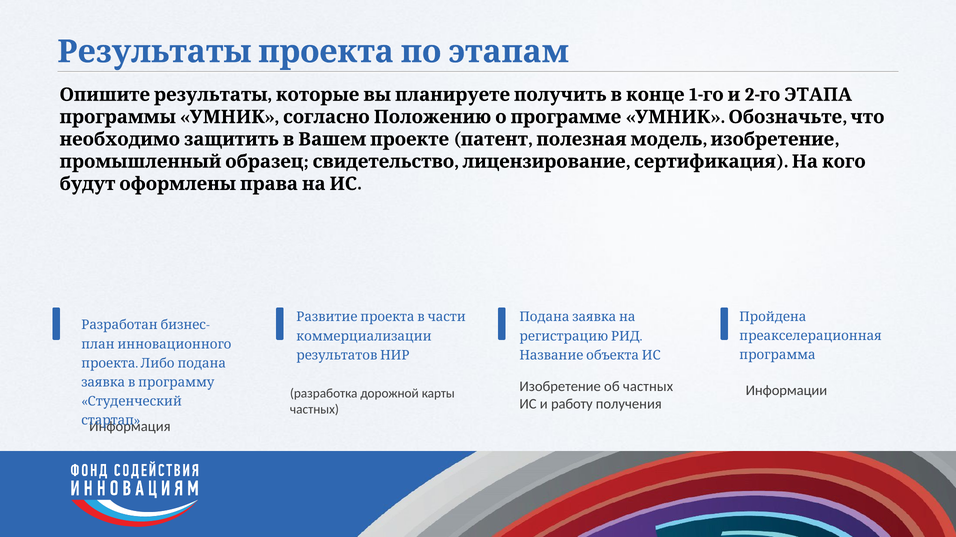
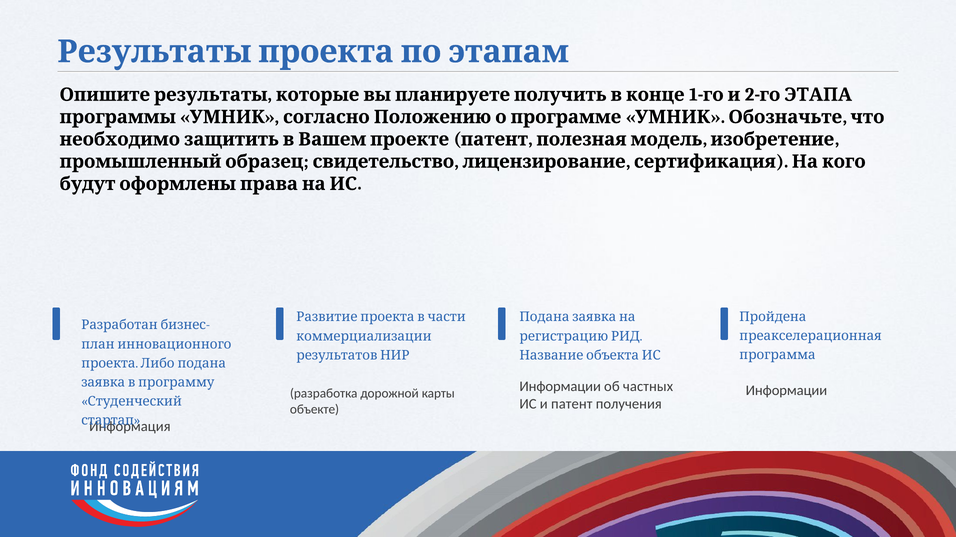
Изобретение: Изобретение -> Информации (560, 387)
и работу: работу -> патент (572, 405)
частных: частных -> объекте (315, 410)
